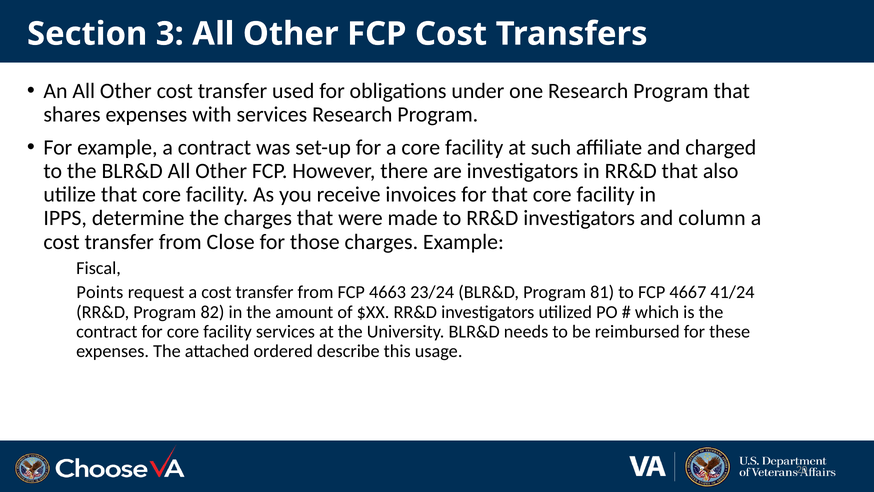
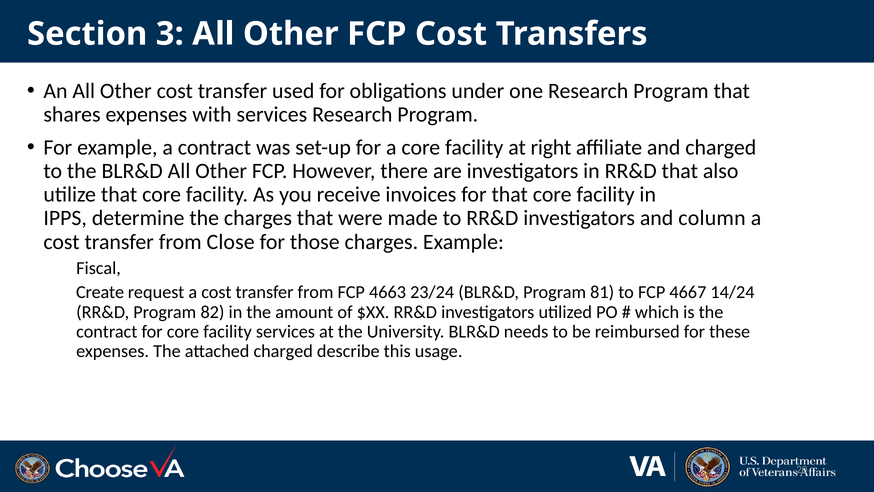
such: such -> right (551, 147)
Points: Points -> Create (100, 292)
41/24: 41/24 -> 14/24 (732, 292)
attached ordered: ordered -> charged (283, 351)
